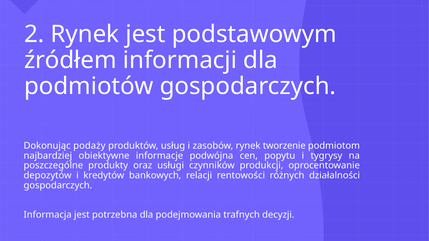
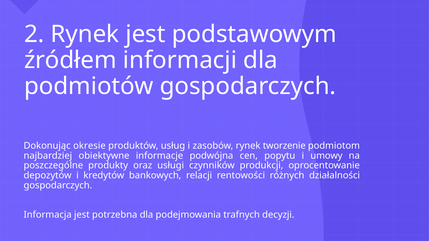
podaży: podaży -> okresie (89, 146)
tygrysy: tygrysy -> umowy (326, 156)
